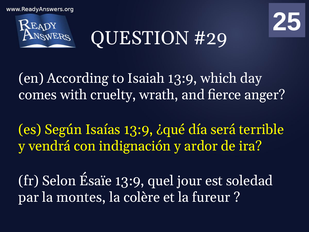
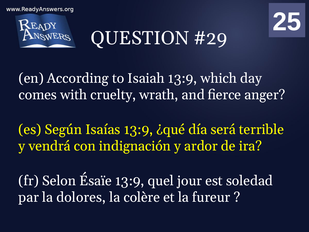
montes: montes -> dolores (81, 197)
